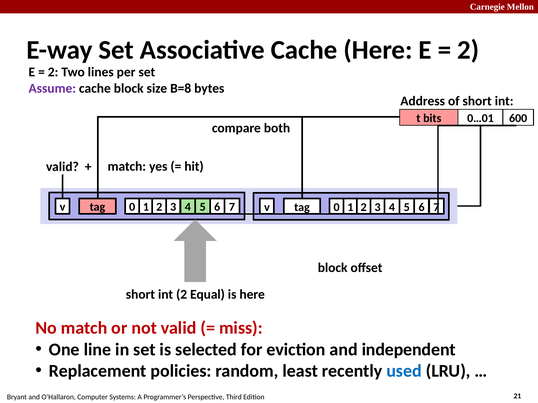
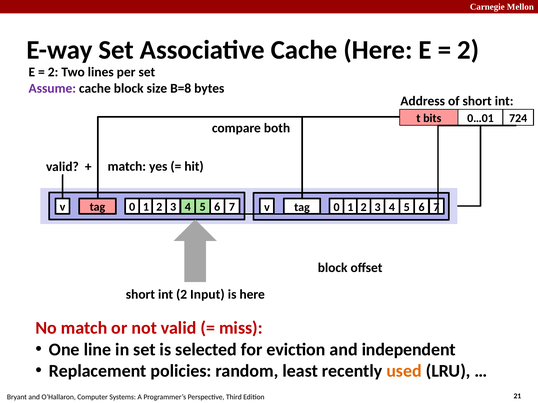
600: 600 -> 724 (518, 118)
Equal: Equal -> Input (207, 295)
used colour: blue -> orange (404, 372)
